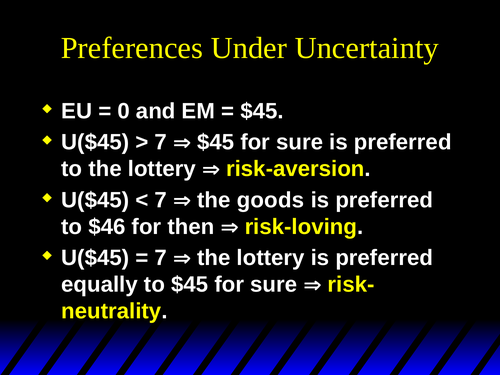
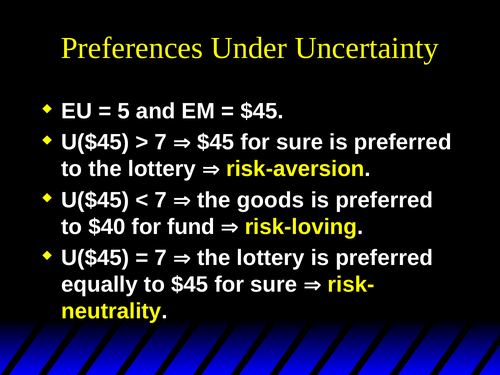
0: 0 -> 5 (124, 111)
$46: $46 -> $40 (107, 227)
then: then -> fund (191, 227)
